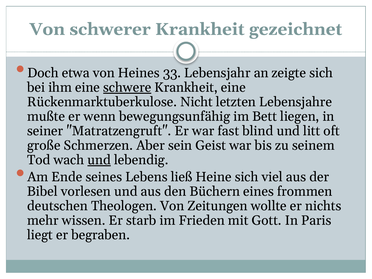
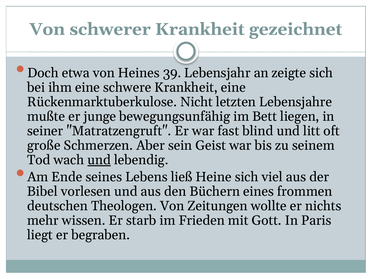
33: 33 -> 39 (172, 73)
schwere underline: present -> none (127, 87)
wenn: wenn -> junge (100, 116)
